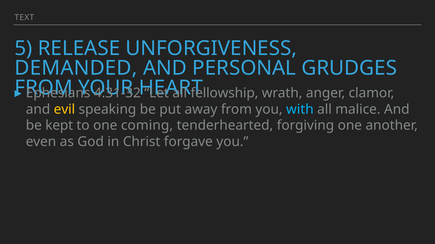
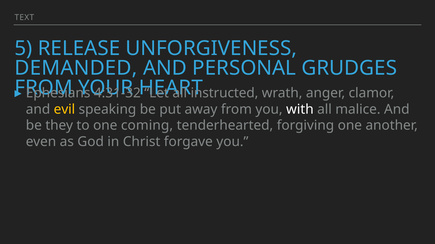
fellowship: fellowship -> instructed (224, 93)
with colour: light blue -> white (300, 110)
kept: kept -> they (59, 126)
